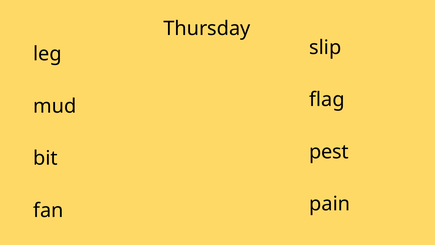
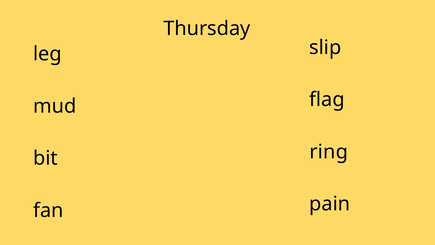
pest: pest -> ring (329, 152)
